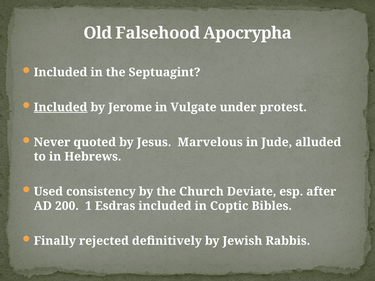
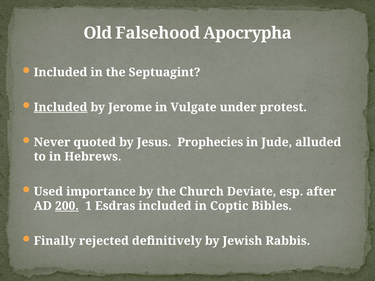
Marvelous: Marvelous -> Prophecies (210, 142)
consistency: consistency -> importance (101, 192)
200 underline: none -> present (67, 206)
